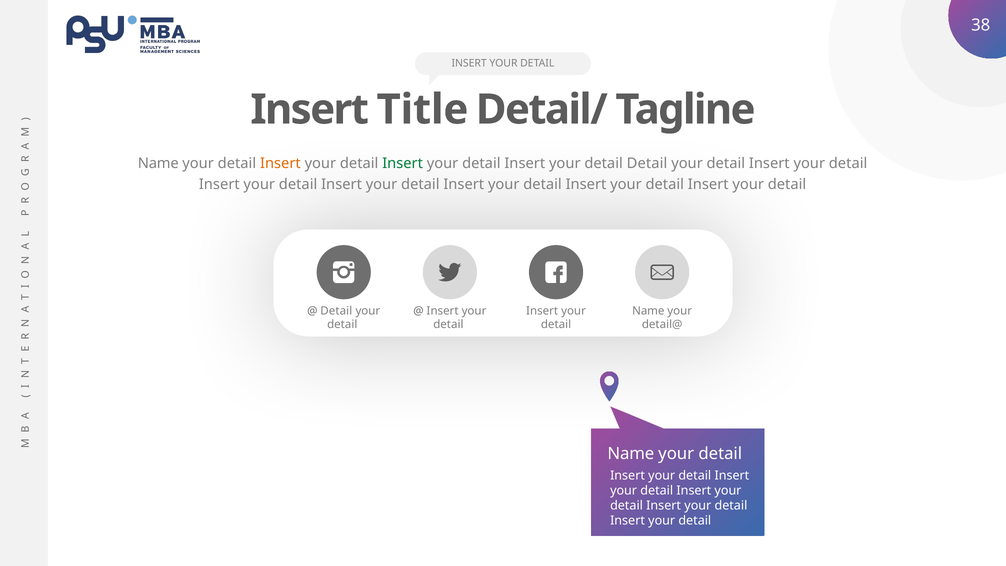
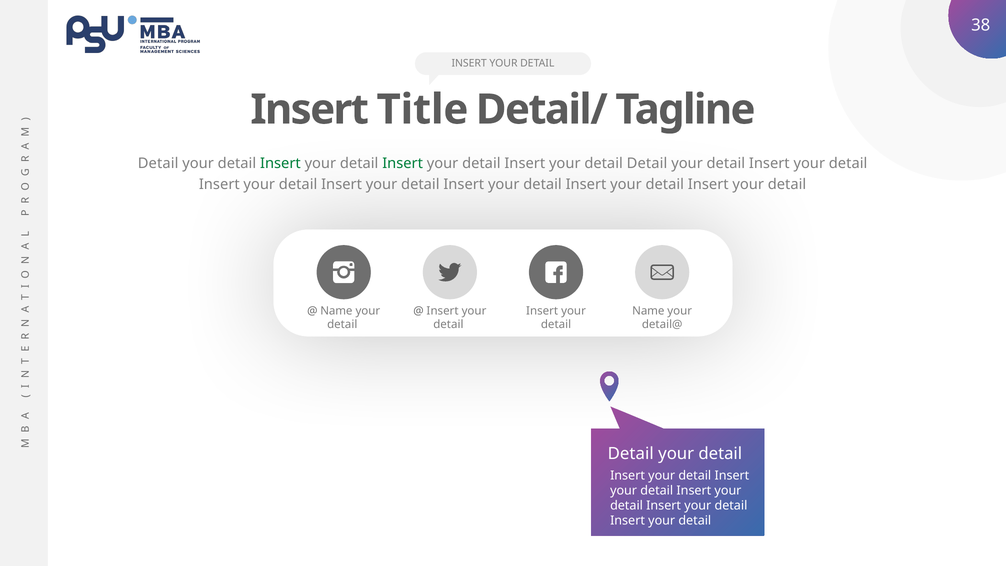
Name: Name -> Detail (158, 163)
Insert colour: orange -> green (280, 163)
Detail: Detail -> Name (336, 311)
Name: Name -> Detail (631, 453)
